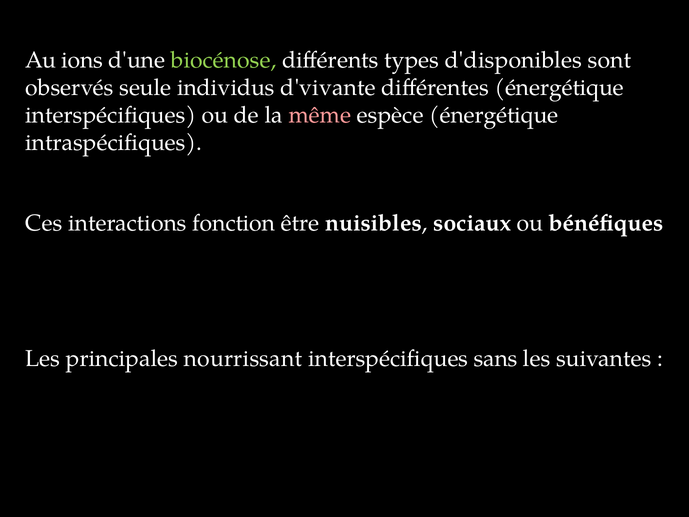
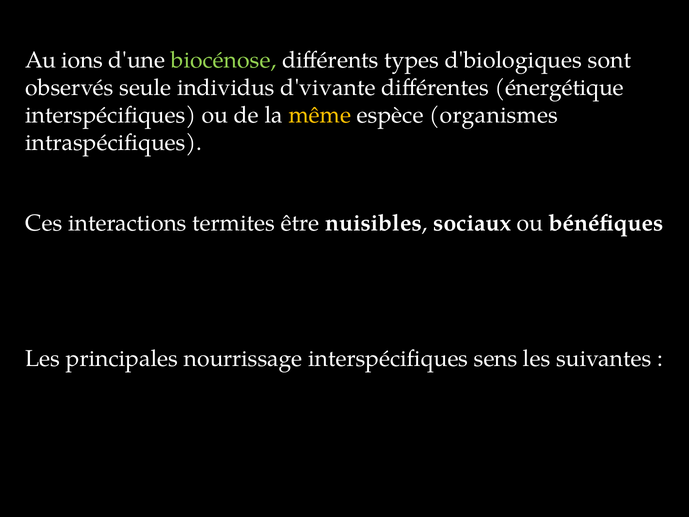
d'disponibles: d'disponibles -> d'biologiques (513, 60)
même colour: pink -> yellow (320, 115)
espèce énergétique: énergétique -> organismes (494, 115)
fonction: fonction -> termites (234, 223)
nourrissant: nourrissant -> nourrissage (243, 359)
sans: sans -> sens (496, 359)
